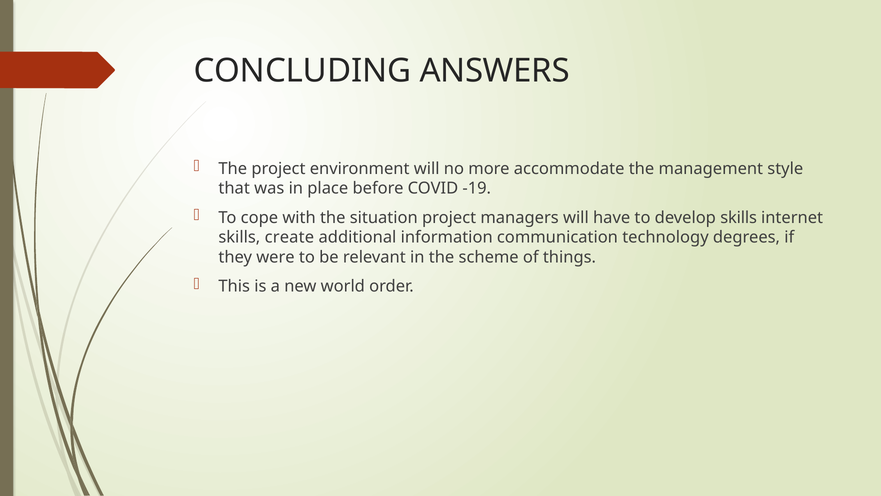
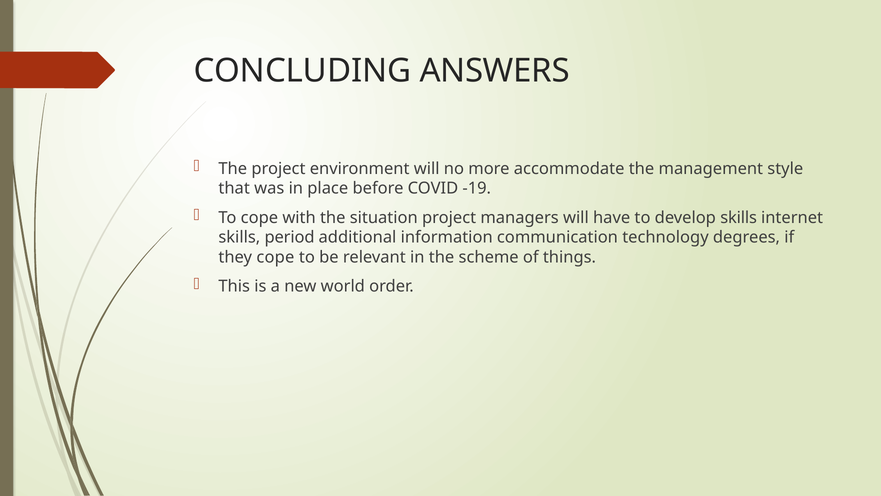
create: create -> period (290, 237)
they were: were -> cope (275, 257)
